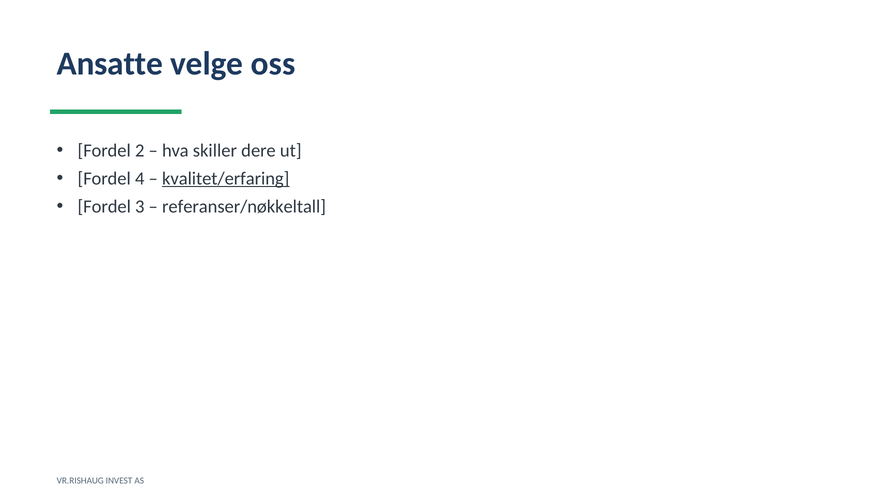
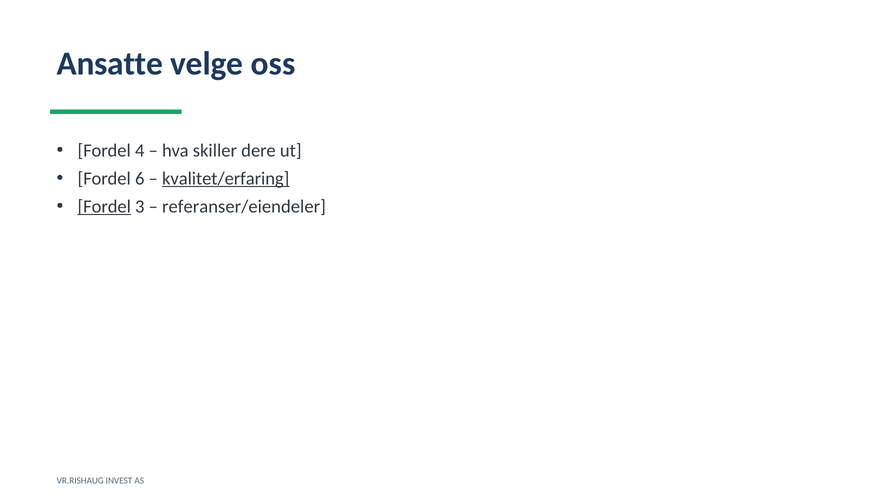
2: 2 -> 4 (140, 151)
4: 4 -> 6 (140, 179)
Fordel underline: none -> present (104, 207)
referanser/nøkkeltall: referanser/nøkkeltall -> referanser/eiendeler (244, 207)
